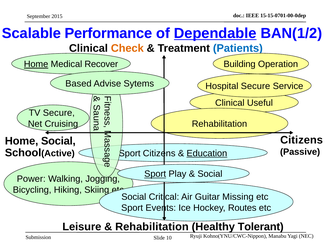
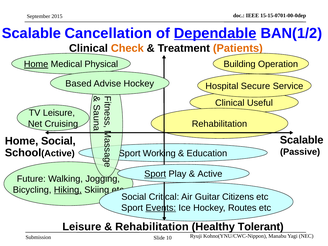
Performance: Performance -> Cancellation (108, 33)
Patients colour: blue -> orange (238, 48)
Recover: Recover -> Physical (101, 64)
Advise Sytems: Sytems -> Hockey (139, 84)
TV Secure: Secure -> Leisure (59, 113)
Citizens: Citizens -> Scalable (302, 140)
Citizens: Citizens -> Working (159, 153)
Education underline: present -> none (207, 153)
Social: Social -> Active (210, 174)
Power: Power -> Future (31, 179)
Hiking underline: none -> present (68, 190)
Missing: Missing -> Citizens (238, 197)
Events underline: none -> present (161, 208)
